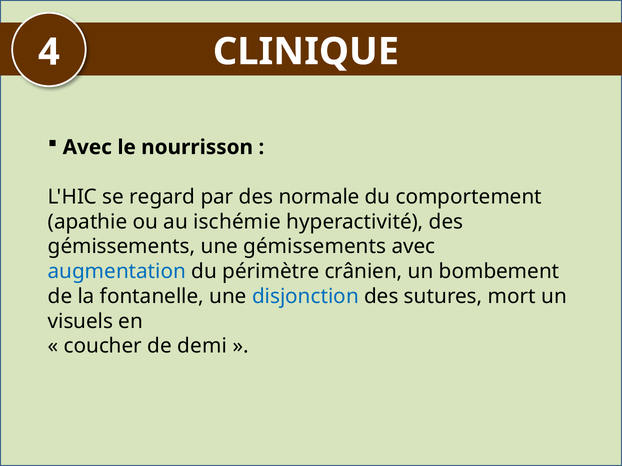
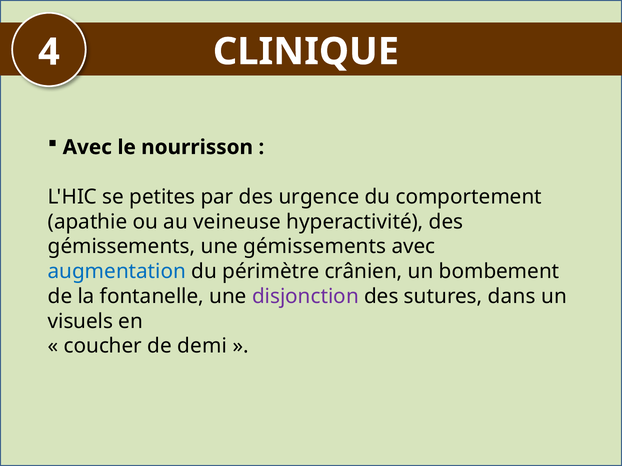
regard: regard -> petites (162, 197)
normale: normale -> urgence (319, 197)
ischémie: ischémie -> veineuse (237, 222)
disjonction colour: blue -> purple (305, 297)
mort: mort -> dans (512, 297)
